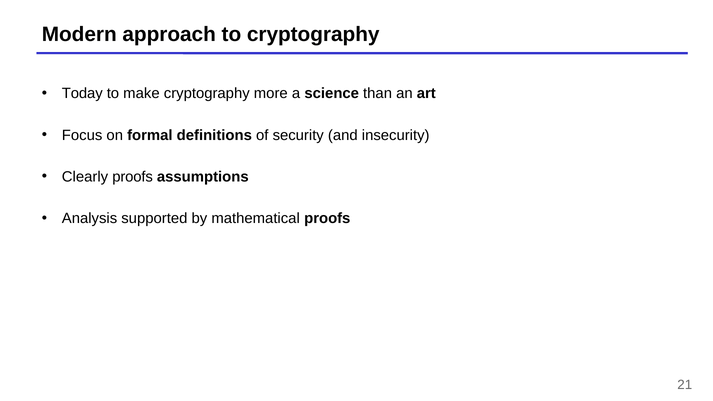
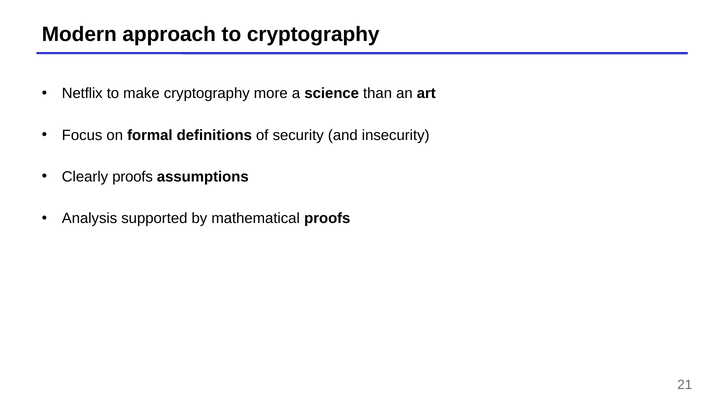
Today: Today -> Netflix (82, 94)
